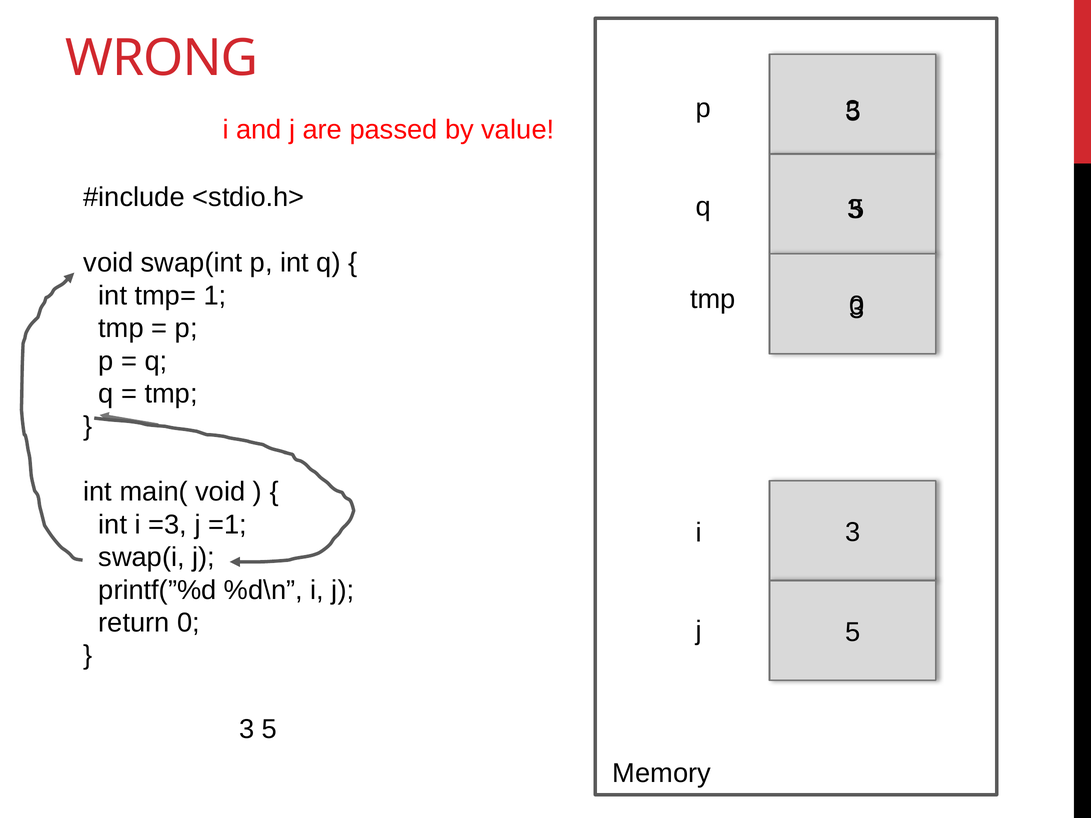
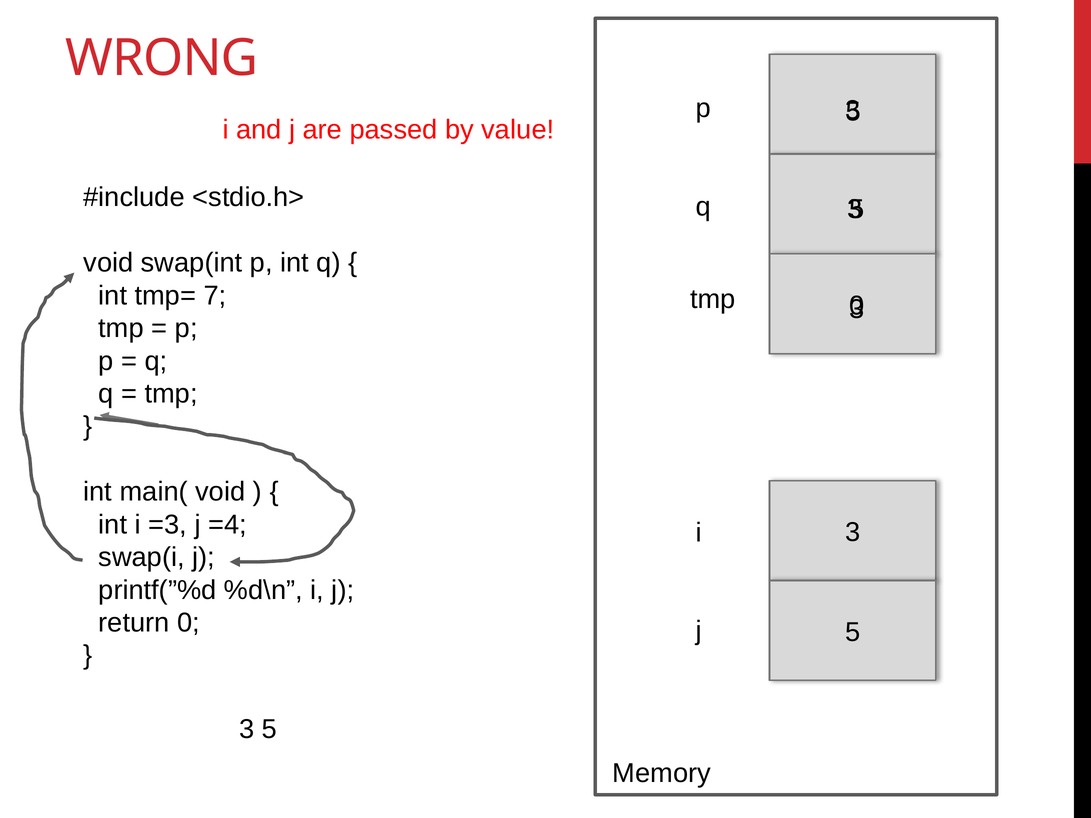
1: 1 -> 7 (215, 296)
=1: =1 -> =4 (227, 525)
